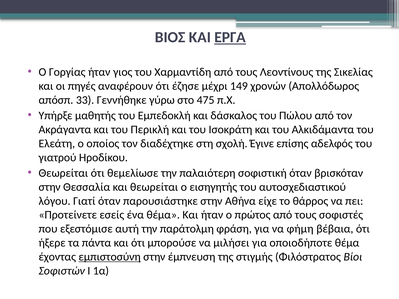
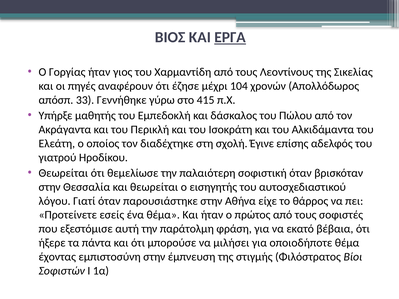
149: 149 -> 104 (239, 86)
475: 475 -> 415 (206, 100)
φήμη: φήμη -> εκατό (300, 229)
εμπιστοσύνη underline: present -> none (110, 257)
